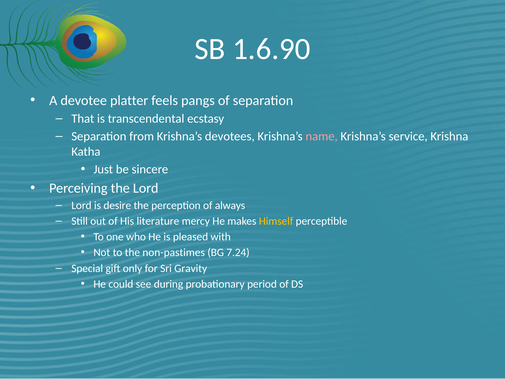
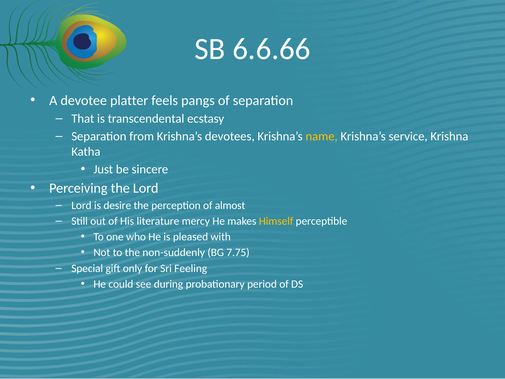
1.6.90: 1.6.90 -> 6.6.66 (271, 49)
name colour: pink -> yellow (322, 136)
always: always -> almost (230, 205)
non-pastimes: non-pastimes -> non-suddenly (174, 252)
7.24: 7.24 -> 7.75 (238, 252)
Gravity: Gravity -> Feeling (191, 268)
